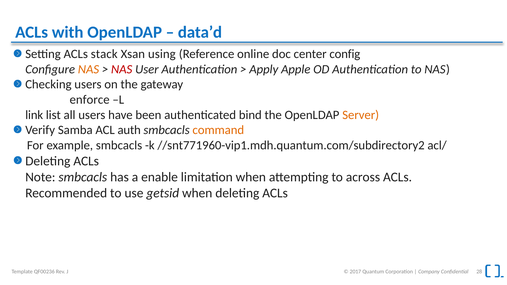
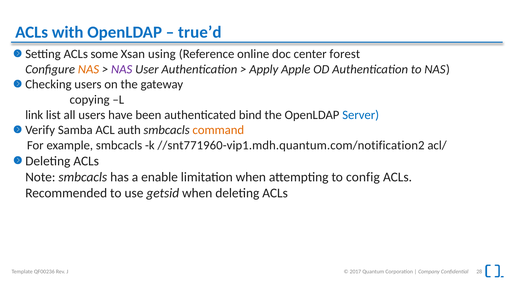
data’d: data’d -> true’d (200, 32)
stack: stack -> some (104, 54)
config: config -> forest (345, 54)
NAS colour: red -> purple (122, 69)
enforce: enforce -> copying (90, 100)
Server colour: orange -> blue (361, 115)
//snt771960-vip1.mdh.quantum.com/subdirectory2: //snt771960-vip1.mdh.quantum.com/subdirectory2 -> //snt771960-vip1.mdh.quantum.com/notification2 (291, 145)
across: across -> config (363, 177)
